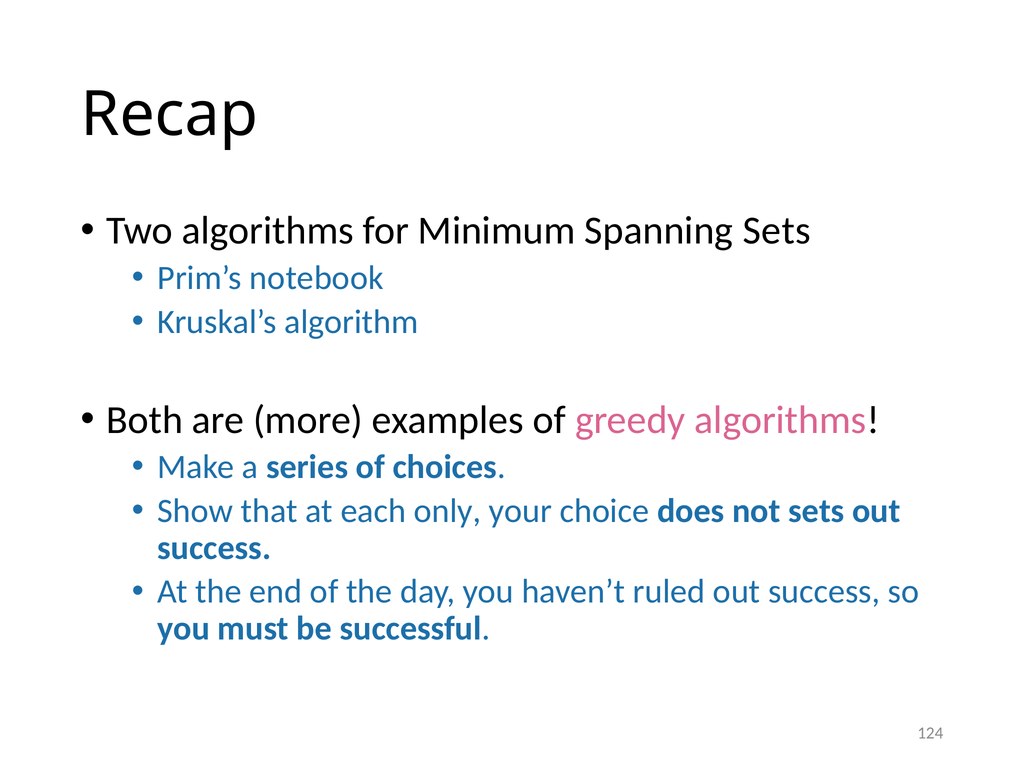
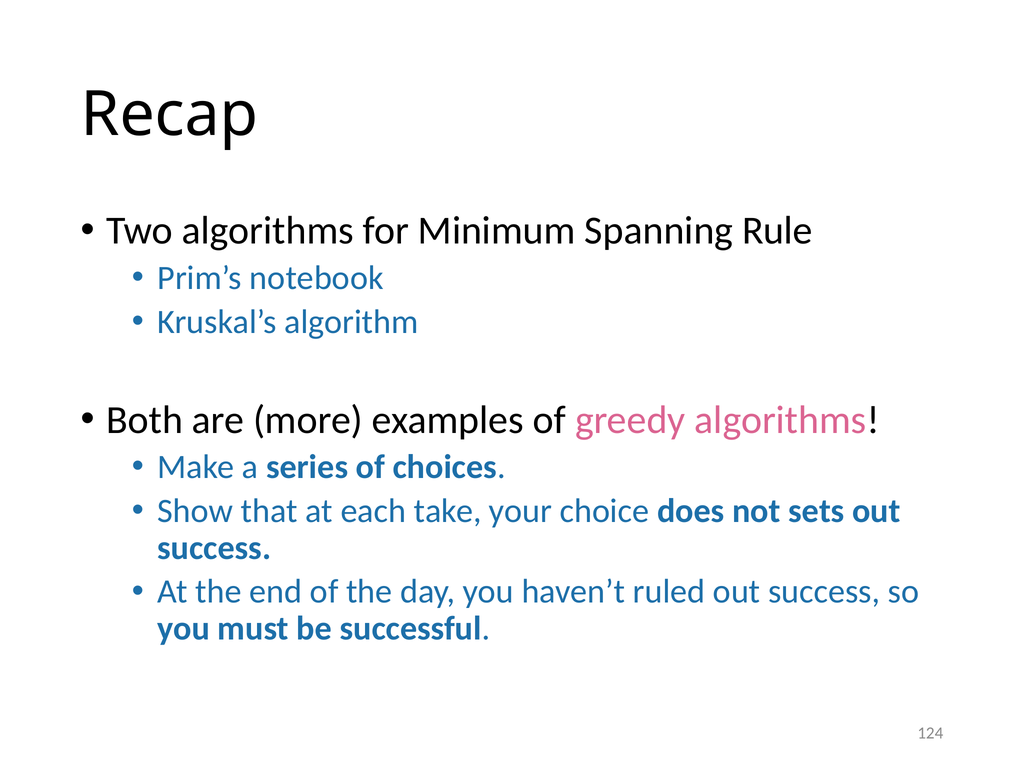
Spanning Sets: Sets -> Rule (777, 231)
only: only -> take (448, 511)
